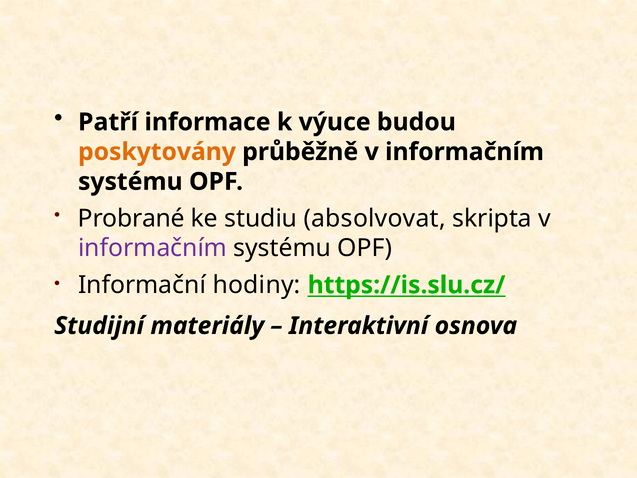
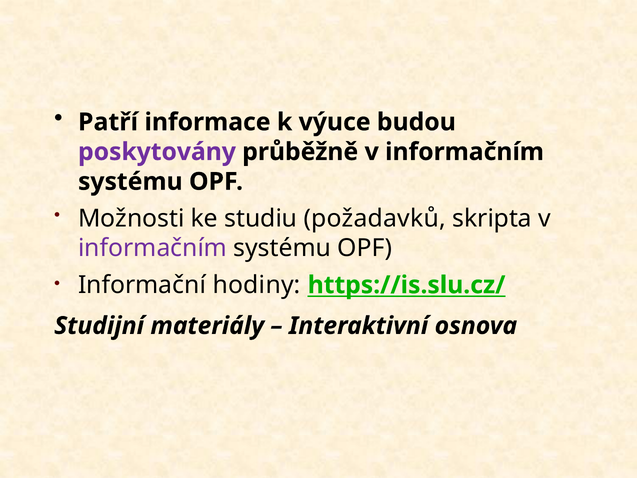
poskytovány colour: orange -> purple (157, 152)
Probrané: Probrané -> Možnosti (131, 218)
absolvovat: absolvovat -> požadavků (375, 218)
